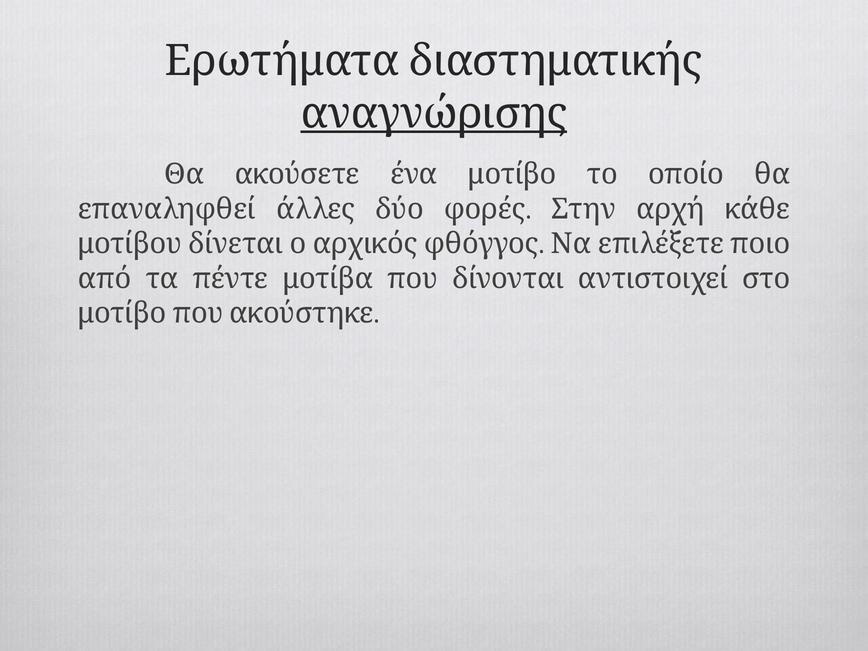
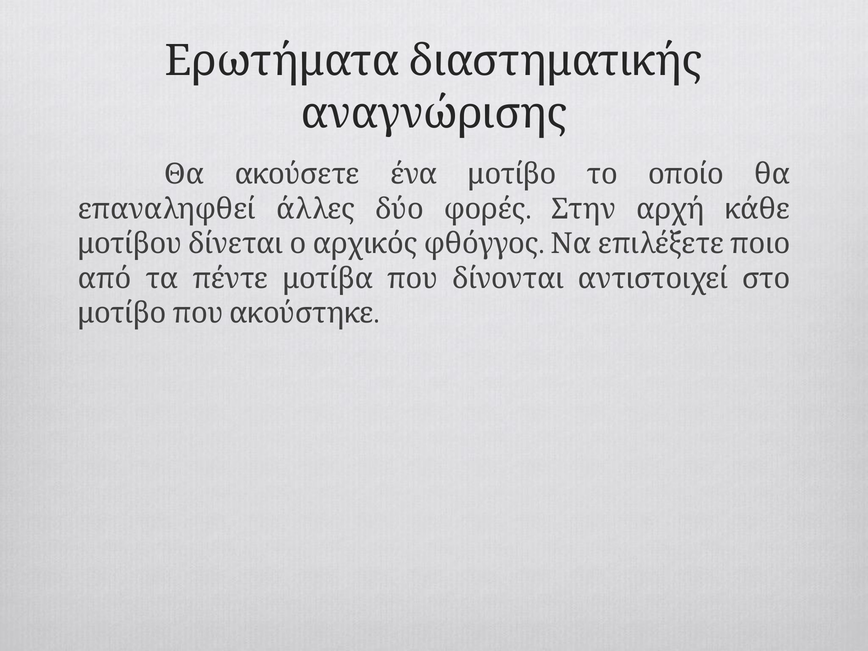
αναγνώρισης underline: present -> none (434, 113)
